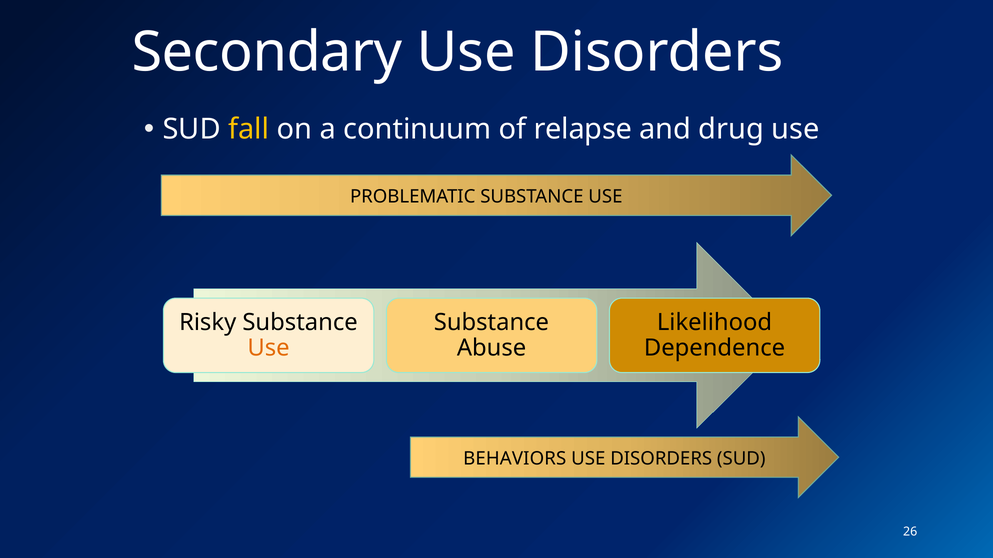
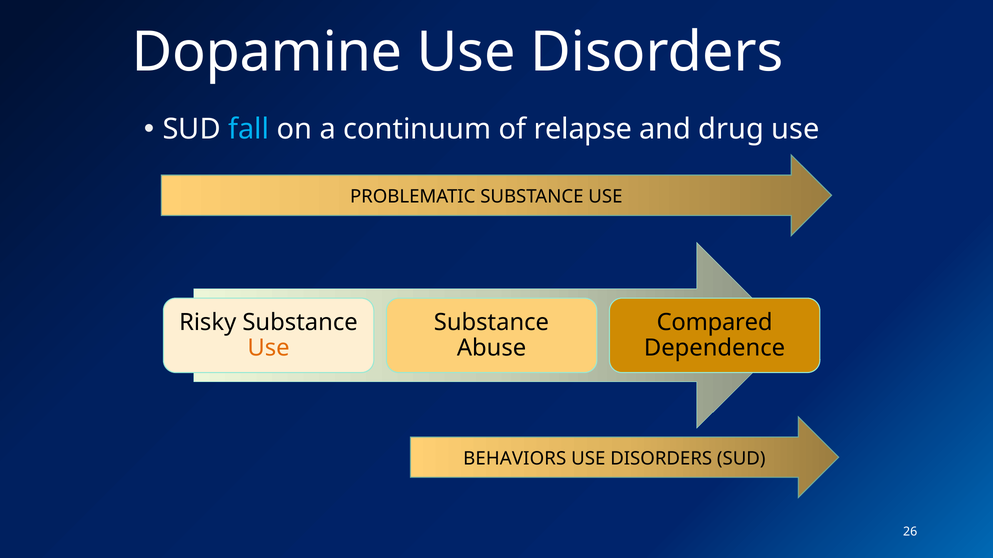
Secondary: Secondary -> Dopamine (267, 52)
fall colour: yellow -> light blue (249, 130)
Likelihood: Likelihood -> Compared (715, 323)
